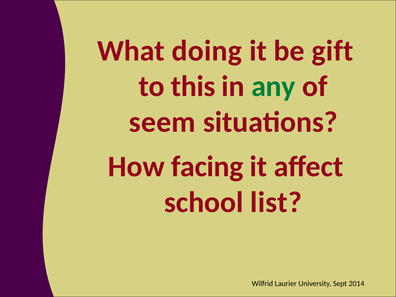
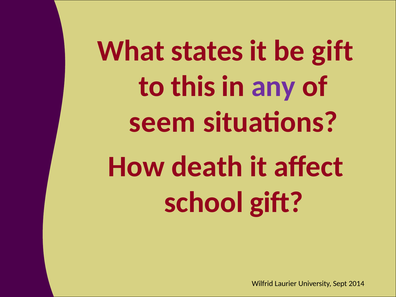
doing: doing -> states (207, 51)
any colour: green -> purple (273, 86)
facing: facing -> death (207, 167)
school list: list -> gift (276, 202)
